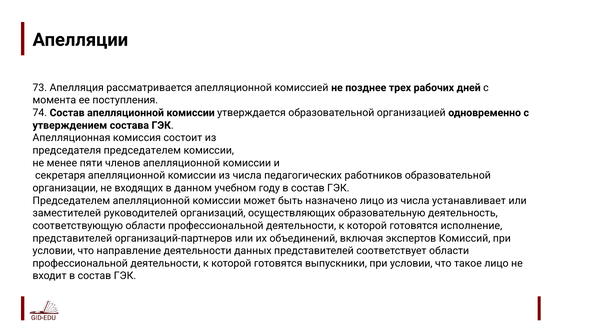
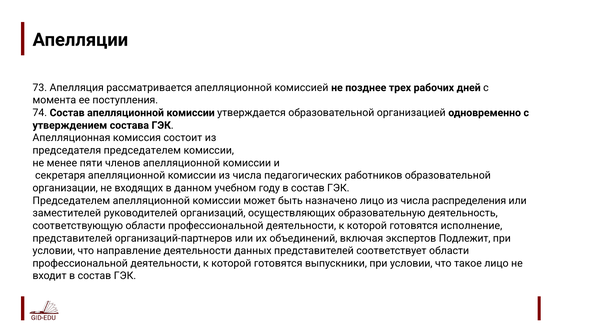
устанавливает: устанавливает -> распределения (469, 200)
Комиссий: Комиссий -> Подлежит (465, 238)
